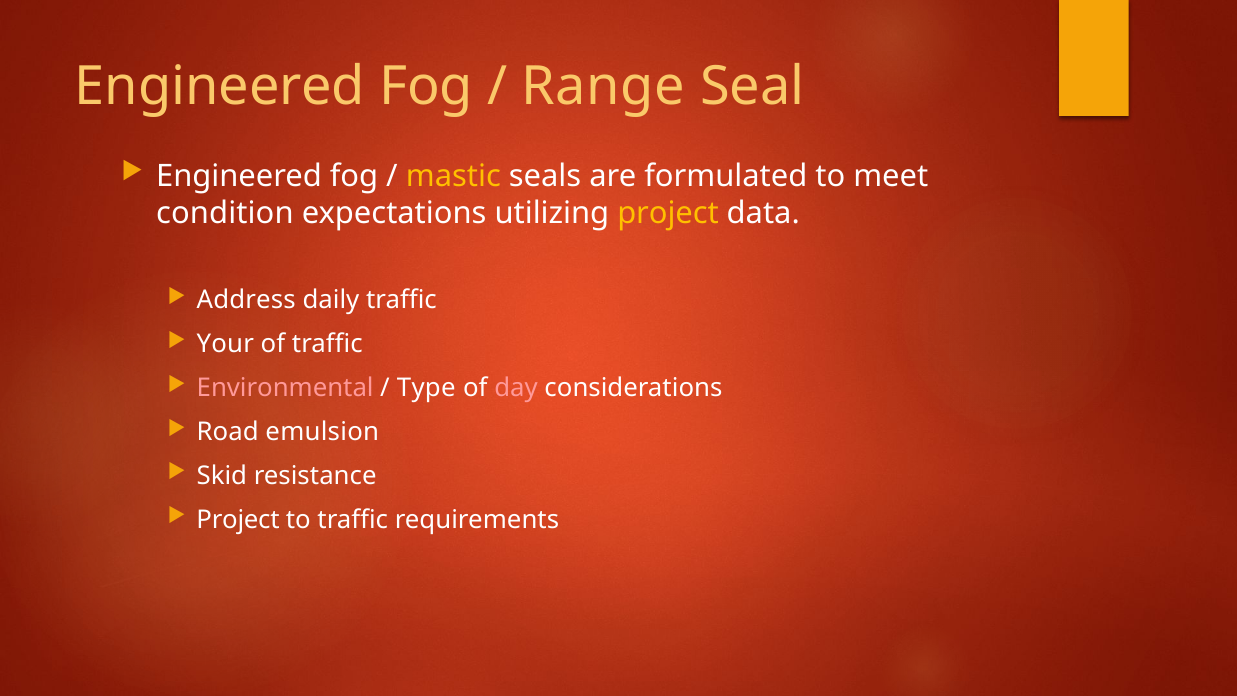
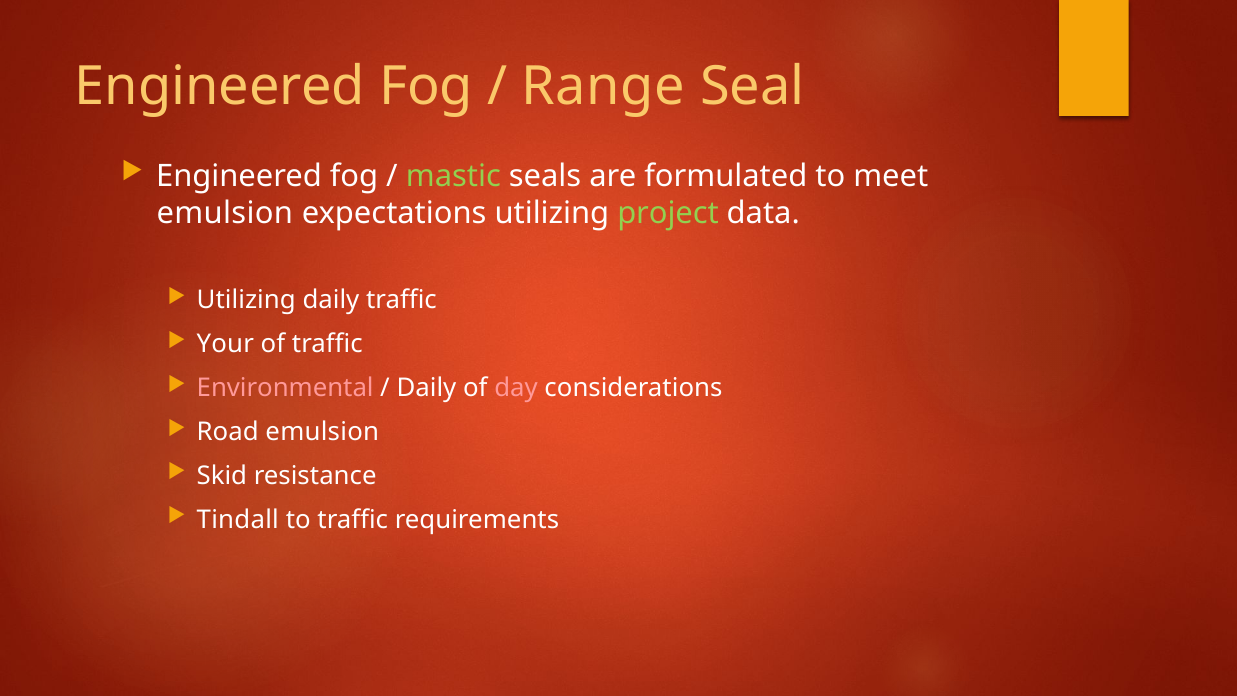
mastic colour: yellow -> light green (453, 176)
condition: condition -> emulsion (225, 213)
project colour: yellow -> light green (668, 213)
Address: Address -> Utilizing (246, 300)
Type: Type -> Daily (426, 388)
Project: Project -> Tindall (238, 520)
